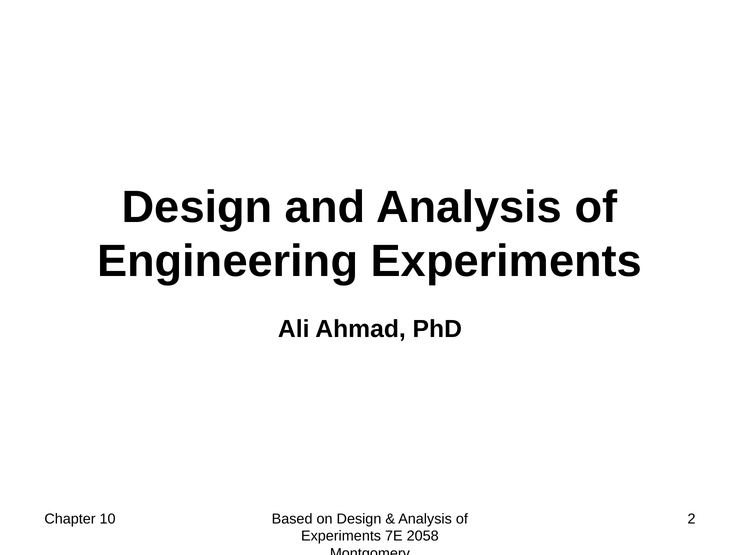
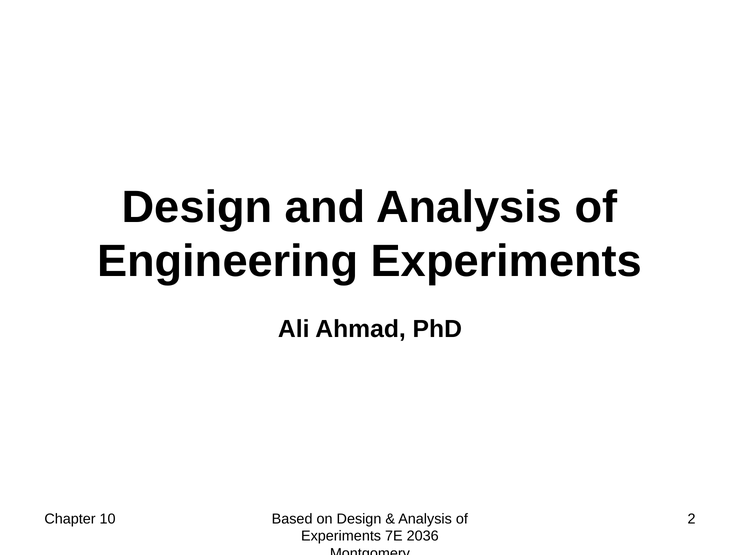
2058: 2058 -> 2036 (423, 536)
